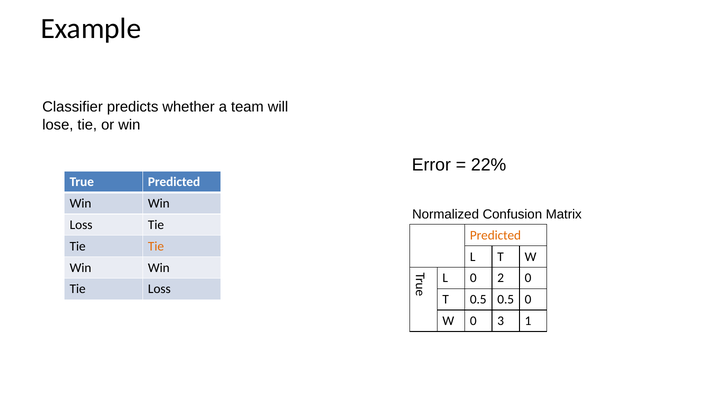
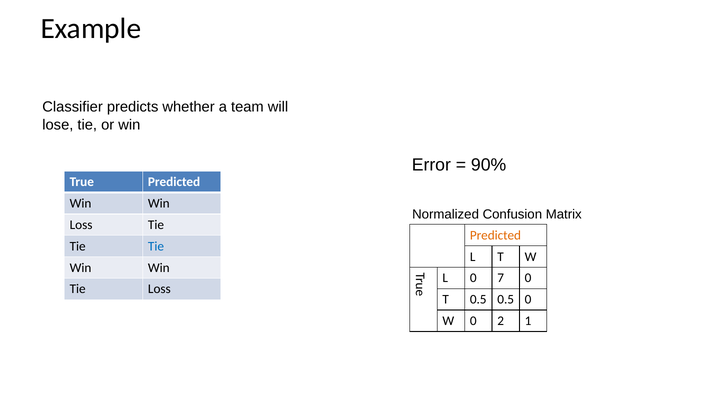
22%: 22% -> 90% (489, 165)
Tie colour: orange -> blue (156, 247)
2: 2 -> 7 (501, 278)
3: 3 -> 2 (501, 321)
